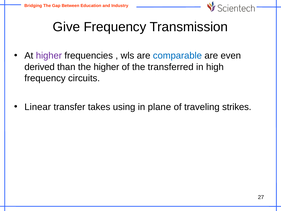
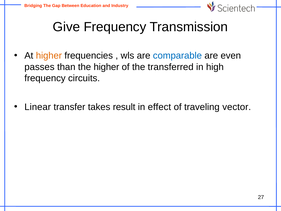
higher colour: purple -> orange (49, 56)
derived: derived -> passes (39, 67)
using: using -> result (124, 107)
plane: plane -> effect (159, 107)
strikes: strikes -> vector (237, 107)
